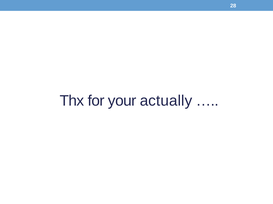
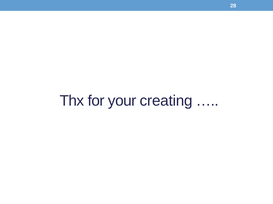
actually: actually -> creating (166, 101)
